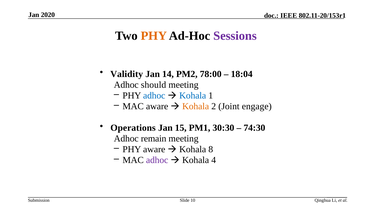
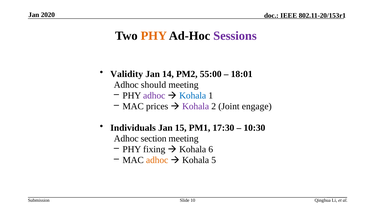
78:00: 78:00 -> 55:00 (211, 74)
18:04: 18:04 -> 18:01 (242, 74)
adhoc colour: blue -> purple (154, 96)
MAC aware: aware -> prices (157, 106)
Kohala colour: orange -> purple (196, 106)
Operations: Operations -> Individuals (133, 128)
30:30: 30:30 -> 17:30 (223, 128)
74:30: 74:30 -> 10:30 (254, 128)
remain: remain -> section (154, 139)
PHY aware: aware -> fixing (154, 150)
8: 8 -> 6 (211, 150)
adhoc colour: purple -> orange (157, 160)
4: 4 -> 5 (214, 160)
